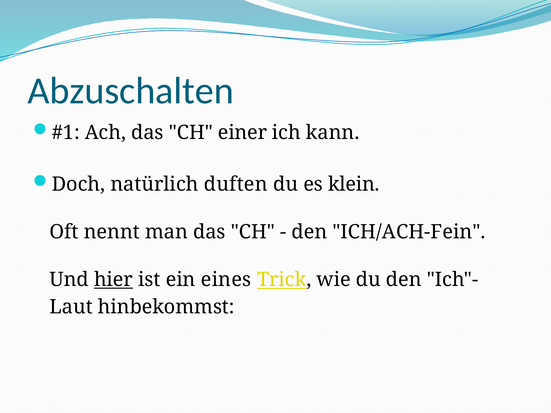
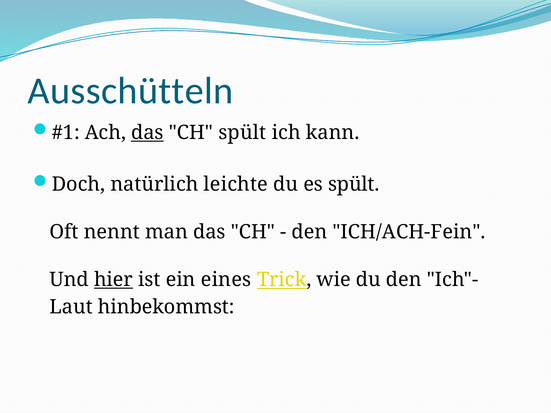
Abzuschalten: Abzuschalten -> Ausschütteln (130, 91)
das underline: none -> present (147, 133)
CH einer: einer -> spült (242, 133)
duften: duften -> leichte (236, 184)
es klein: klein -> spült (354, 184)
